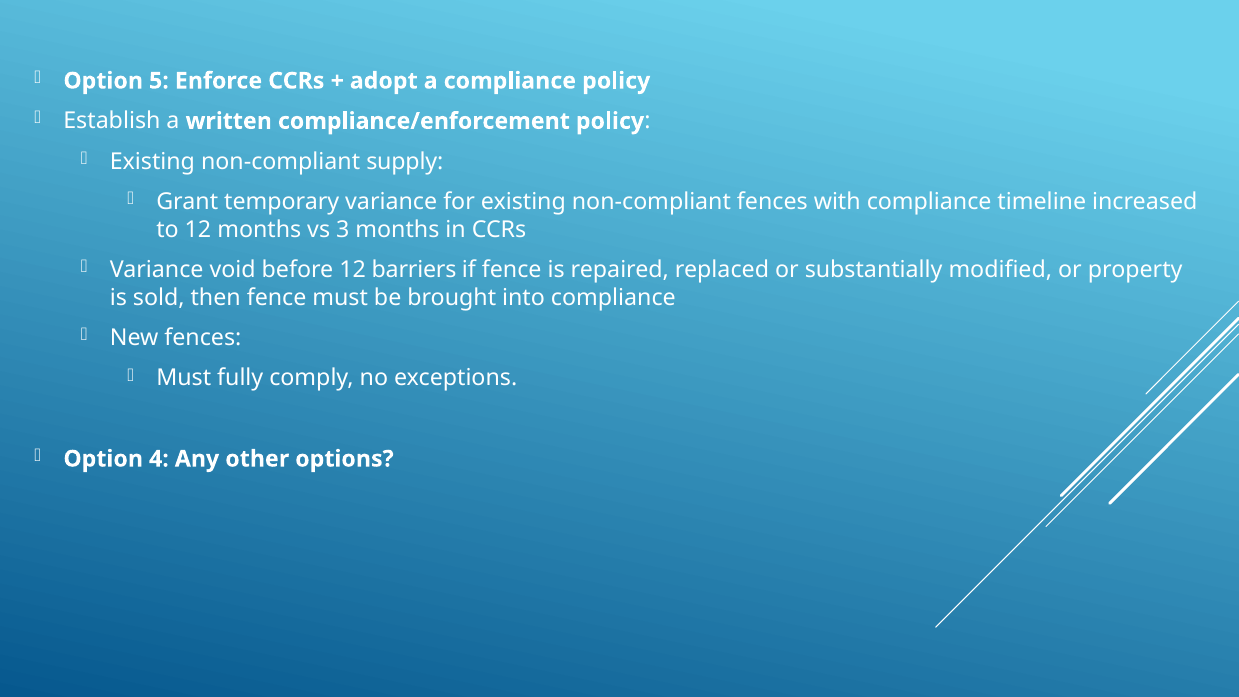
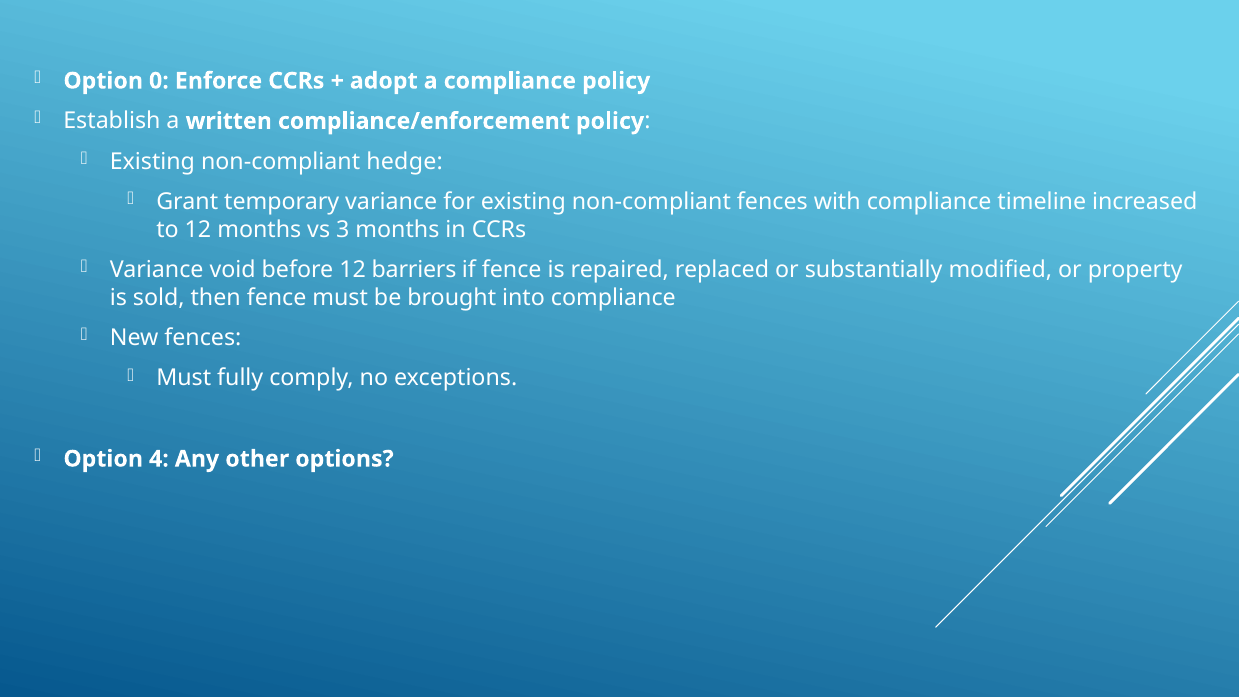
5: 5 -> 0 (159, 81)
supply: supply -> hedge (405, 161)
